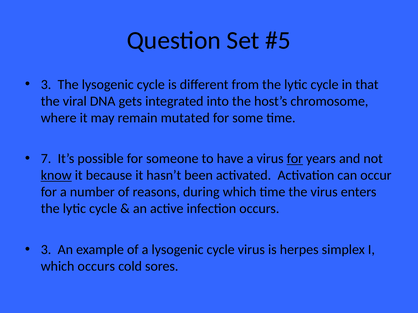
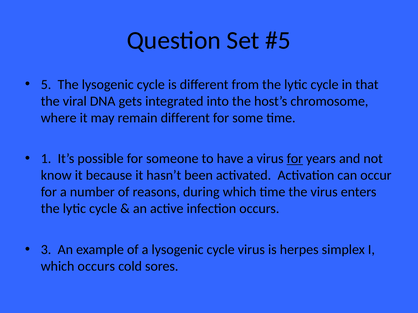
3: 3 -> 5 (46, 85)
remain mutated: mutated -> different (185, 118)
7: 7 -> 1 (46, 159)
know underline: present -> none (56, 176)
